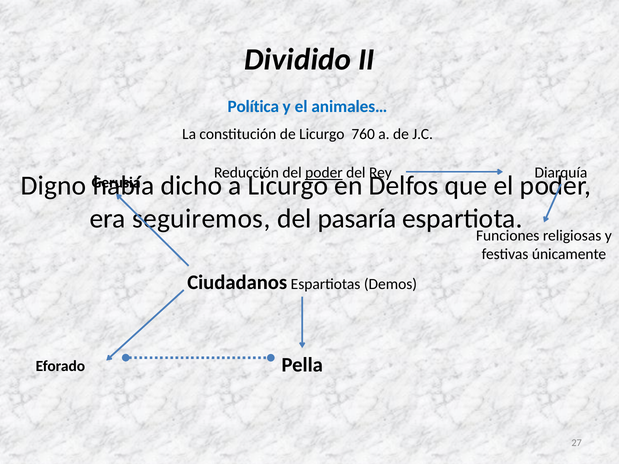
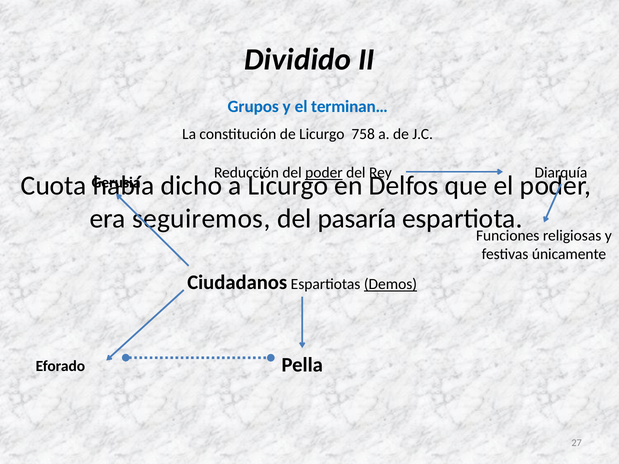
Política: Política -> Grupos (253, 106)
animales…: animales… -> terminan… (349, 106)
760: 760 -> 758 (363, 134)
Digno: Digno -> Cuota (54, 186)
Demos underline: none -> present (390, 285)
